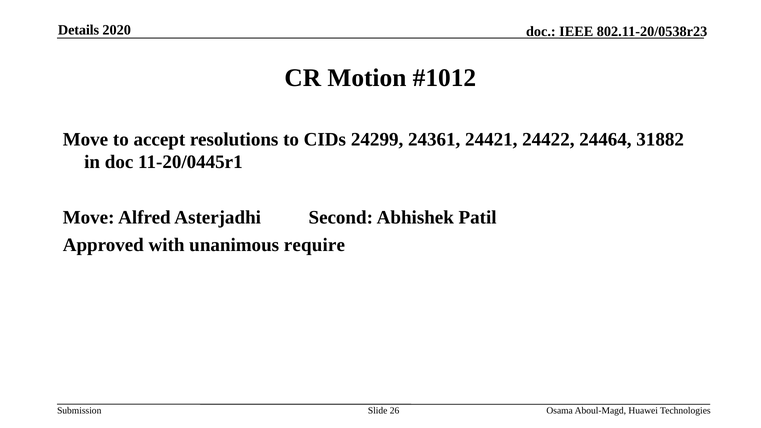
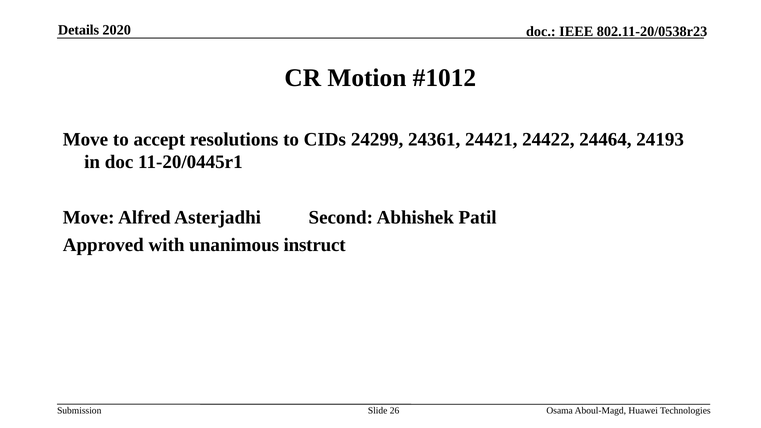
31882: 31882 -> 24193 (660, 139)
require: require -> instruct (315, 245)
